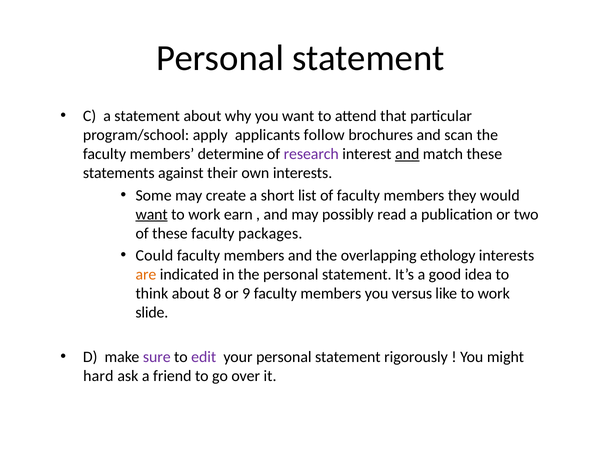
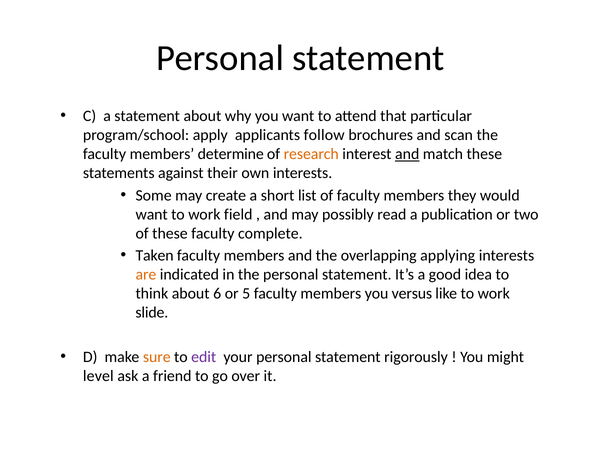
research colour: purple -> orange (311, 154)
want underline: present -> none (152, 214)
earn: earn -> field (238, 214)
packages: packages -> complete (270, 233)
Could: Could -> Taken (155, 255)
ethology: ethology -> applying (448, 255)
8: 8 -> 6 (217, 293)
9: 9 -> 5 (246, 293)
sure colour: purple -> orange (157, 357)
hard: hard -> level (98, 376)
